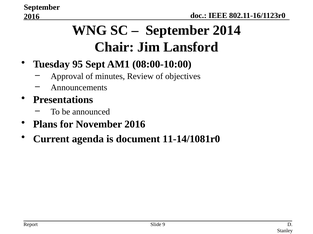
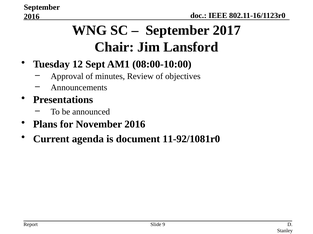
2014: 2014 -> 2017 (227, 30)
95: 95 -> 12 (78, 65)
11-14/1081r0: 11-14/1081r0 -> 11-92/1081r0 (191, 139)
